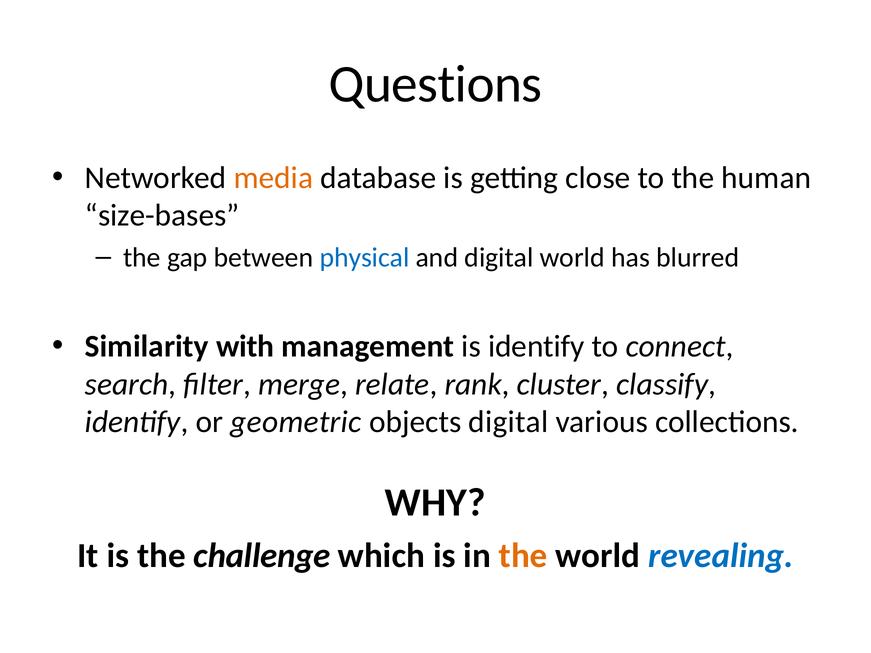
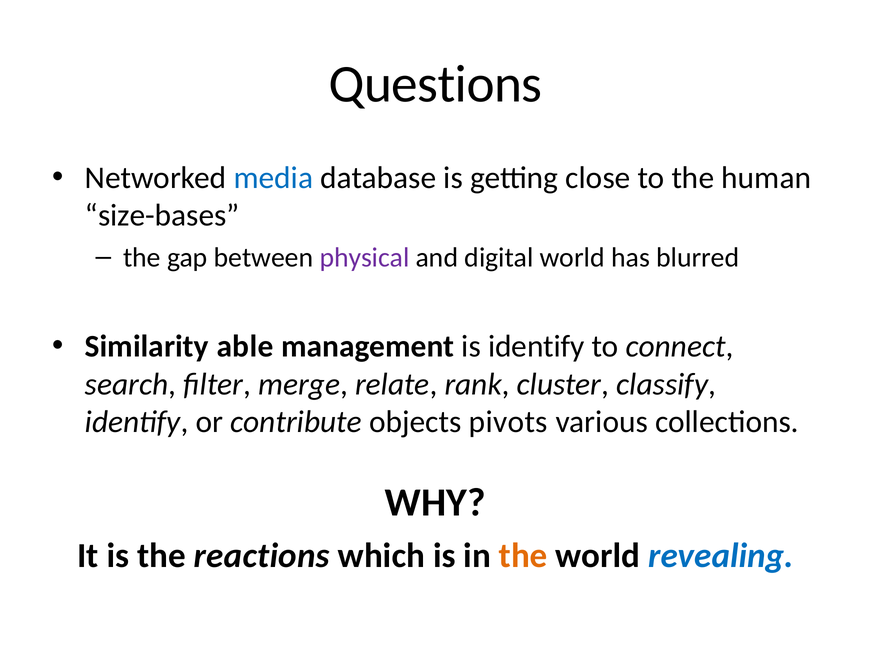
media colour: orange -> blue (273, 178)
physical colour: blue -> purple (365, 258)
with: with -> able (245, 347)
geometric: geometric -> contribute (296, 422)
objects digital: digital -> pivots (508, 422)
challenge: challenge -> reactions (262, 556)
